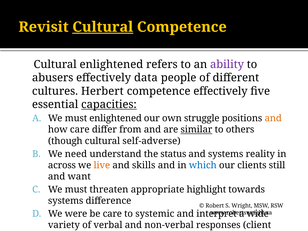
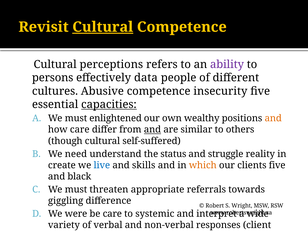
Cultural enlightened: enlightened -> perceptions (111, 64)
abusers: abusers -> persons (53, 78)
Herbert: Herbert -> Abusive (102, 91)
competence effectively: effectively -> insecurity (220, 91)
struggle: struggle -> wealthy (202, 118)
and underline: none -> present (152, 130)
similar underline: present -> none (196, 130)
self-adverse: self-adverse -> self-suffered (152, 141)
and systems: systems -> struggle (226, 154)
across: across -> create (62, 165)
live colour: orange -> blue (102, 165)
which colour: blue -> orange (203, 165)
clients still: still -> five (277, 165)
want: want -> black (79, 177)
highlight: highlight -> referrals (206, 190)
systems: systems -> giggling (66, 201)
